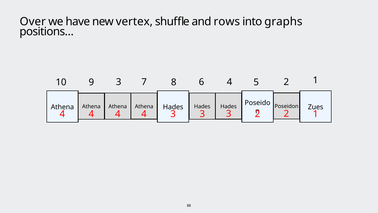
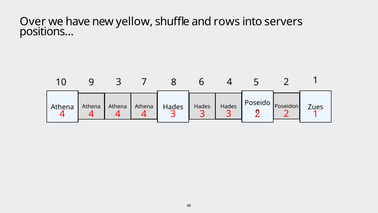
vertex: vertex -> yellow (134, 22)
graphs: graphs -> servers (283, 22)
